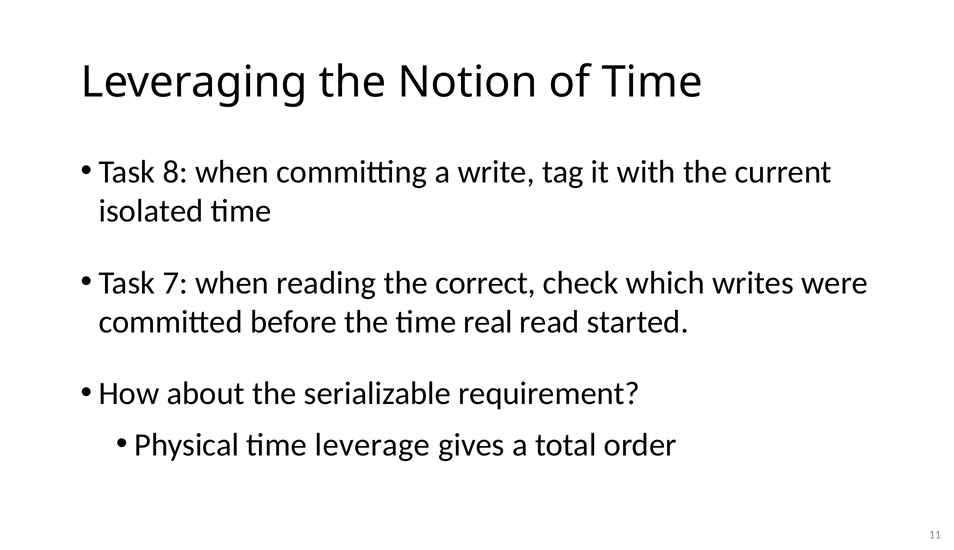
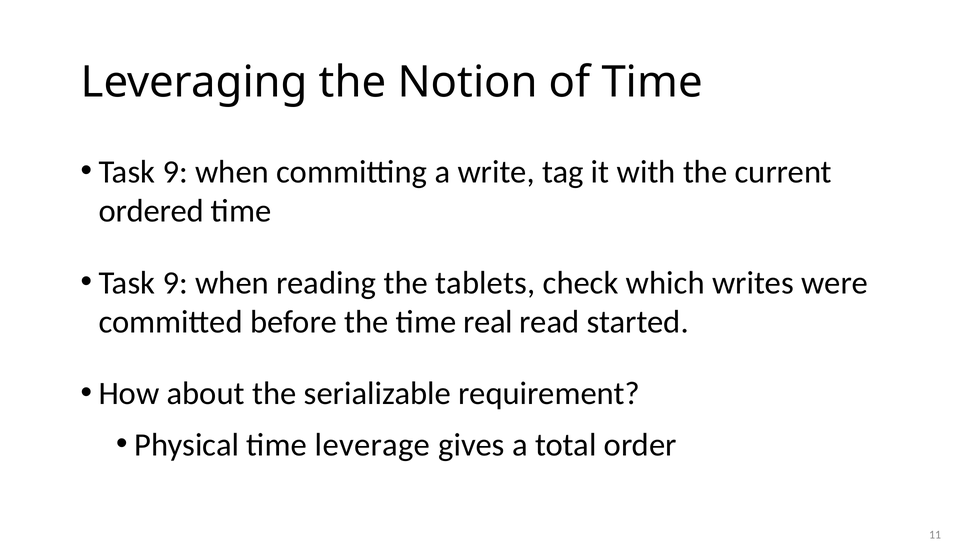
8: 8 -> 9 (175, 172)
isolated: isolated -> ordered (151, 211)
7: 7 -> 9 (175, 283)
correct: correct -> tablets (485, 283)
